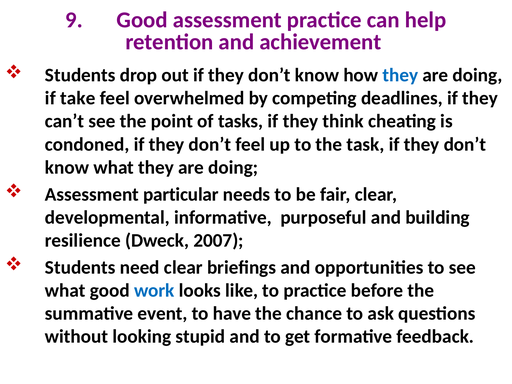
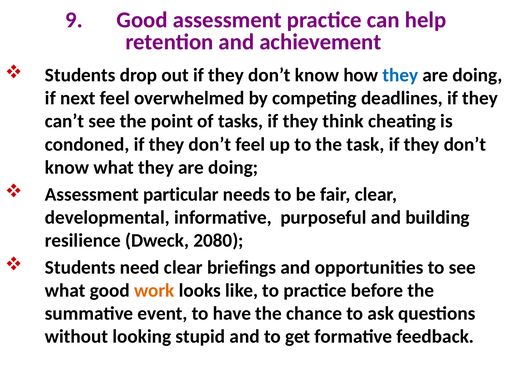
take: take -> next (78, 98)
2007: 2007 -> 2080 (219, 240)
work colour: blue -> orange (154, 290)
